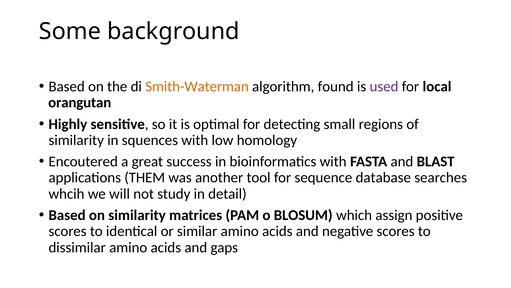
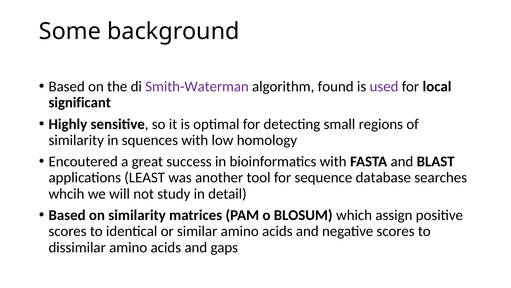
Smith-Waterman colour: orange -> purple (197, 86)
orangutan: orangutan -> significant (80, 102)
THEM: THEM -> LEAST (145, 177)
